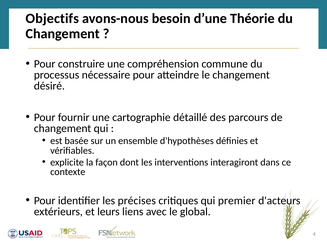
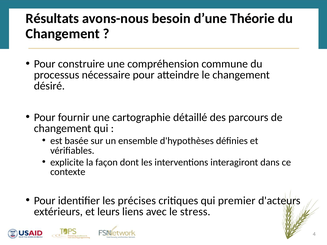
Objectifs: Objectifs -> Résultats (52, 19)
global: global -> stress (195, 212)
